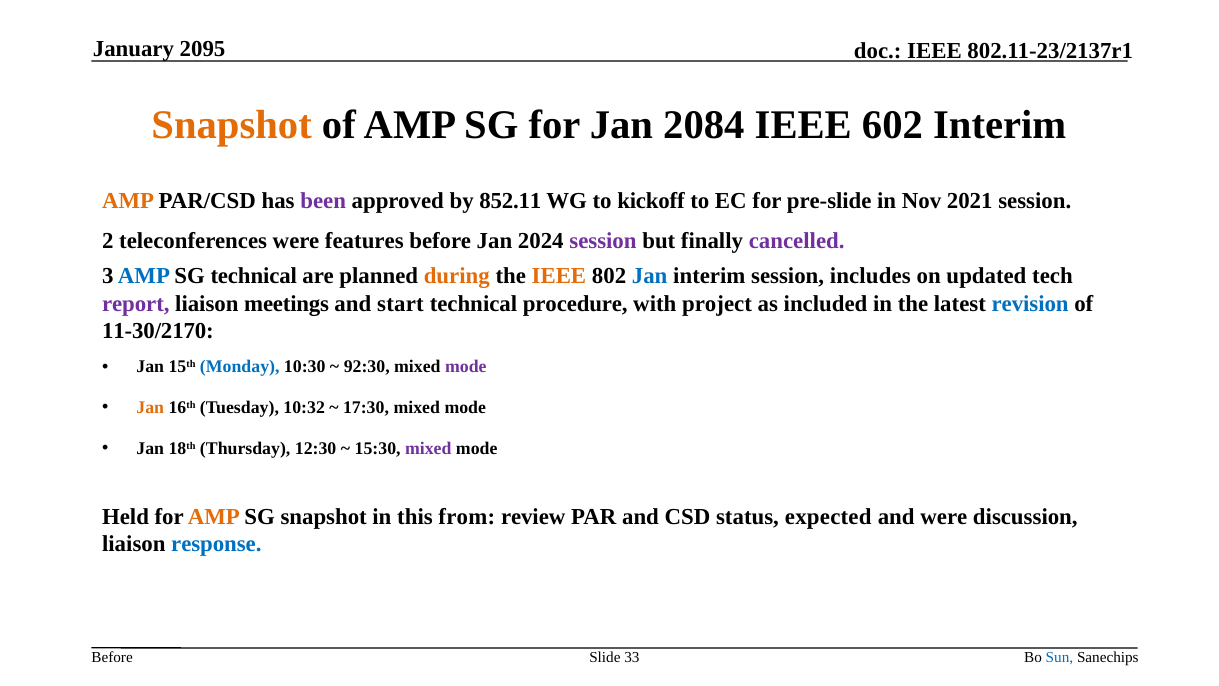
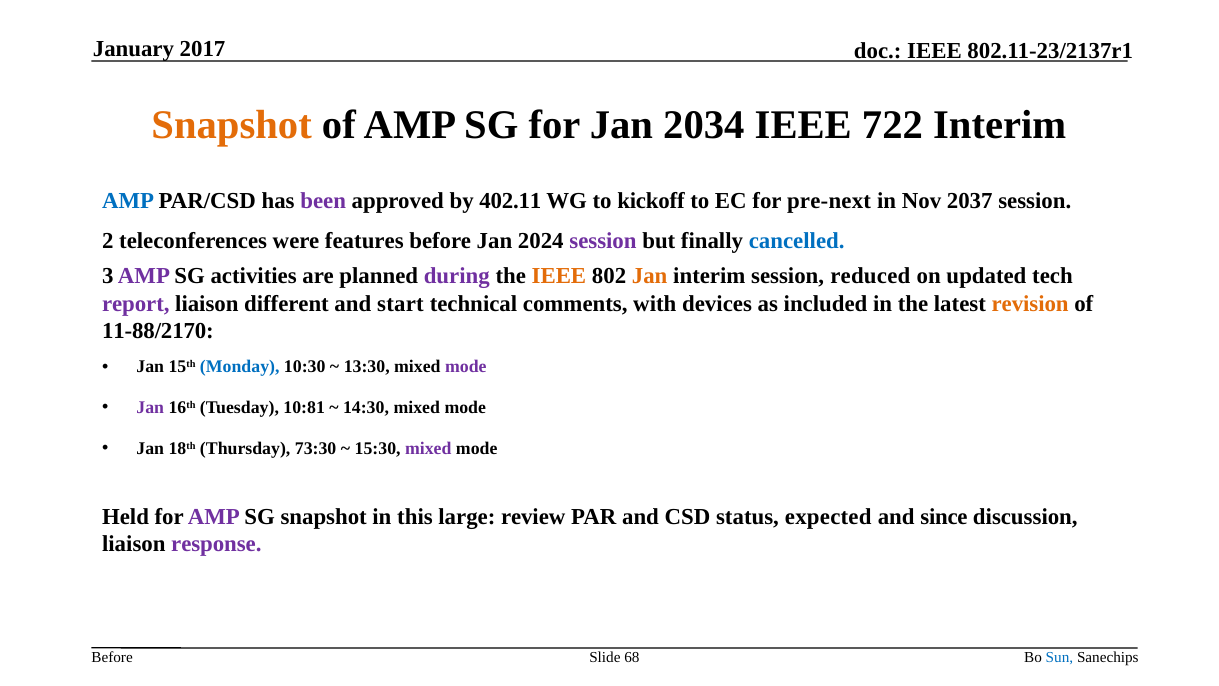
2095: 2095 -> 2017 (203, 48)
2084: 2084 -> 2034 (704, 125)
602: 602 -> 722 (892, 125)
AMP colour: orange -> blue (128, 201)
852.11: 852.11 -> 402.11 (510, 201)
pre-slide: pre-slide -> pre-next (829, 201)
2021: 2021 -> 2037 (970, 201)
cancelled colour: purple -> blue (797, 241)
AMP colour: blue -> purple (144, 276)
SG technical: technical -> activities (254, 276)
during colour: orange -> purple (457, 276)
Jan colour: blue -> orange (650, 276)
includes: includes -> reduced (870, 276)
meetings: meetings -> different (287, 304)
procedure: procedure -> comments (575, 304)
project: project -> devices (717, 304)
revision colour: blue -> orange (1030, 304)
11-30/2170: 11-30/2170 -> 11-88/2170 (158, 331)
92:30: 92:30 -> 13:30 (367, 367)
Jan colour: orange -> purple (150, 408)
10:32: 10:32 -> 10:81 (304, 408)
17:30: 17:30 -> 14:30 (366, 408)
12:30: 12:30 -> 73:30 (316, 449)
AMP colour: orange -> purple (214, 516)
from: from -> large (467, 516)
and were: were -> since (944, 516)
response colour: blue -> purple (216, 544)
33: 33 -> 68 (632, 658)
